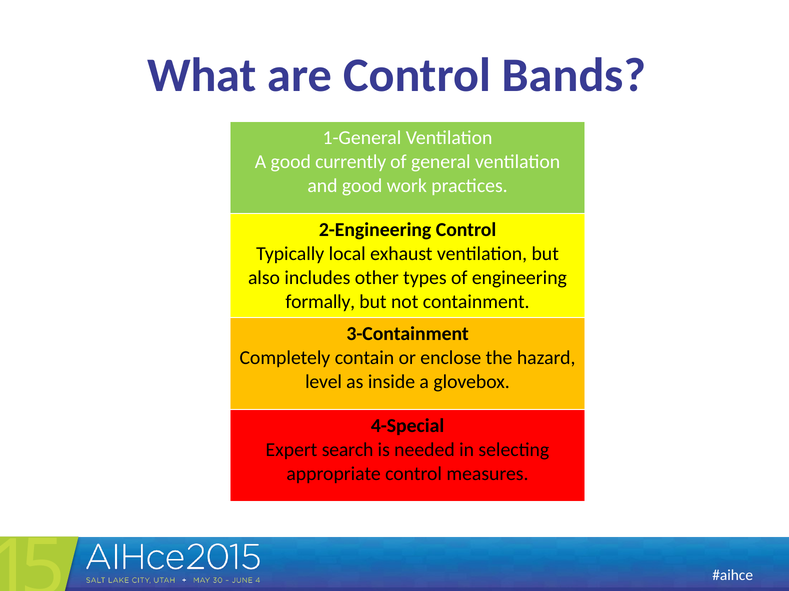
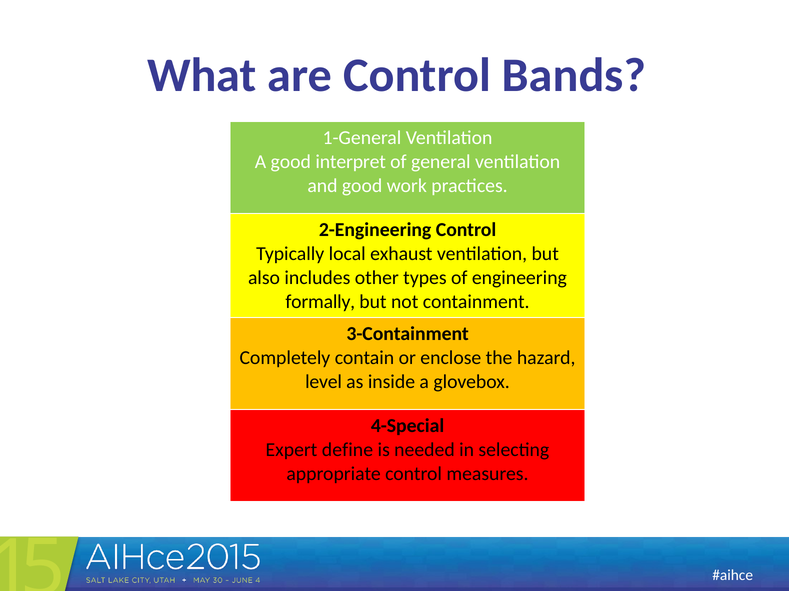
currently: currently -> interpret (351, 162)
search: search -> define (347, 450)
